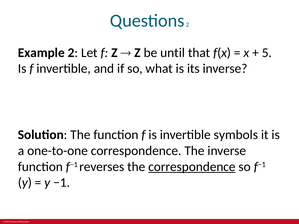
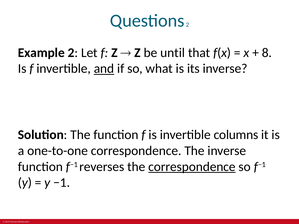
5: 5 -> 8 (267, 53)
and underline: none -> present (104, 69)
symbols: symbols -> columns (236, 135)
